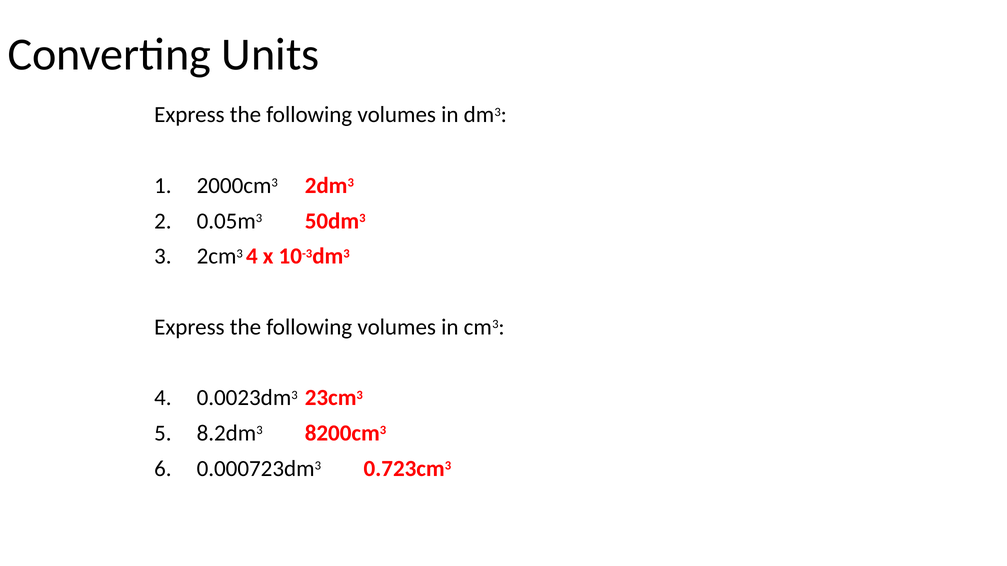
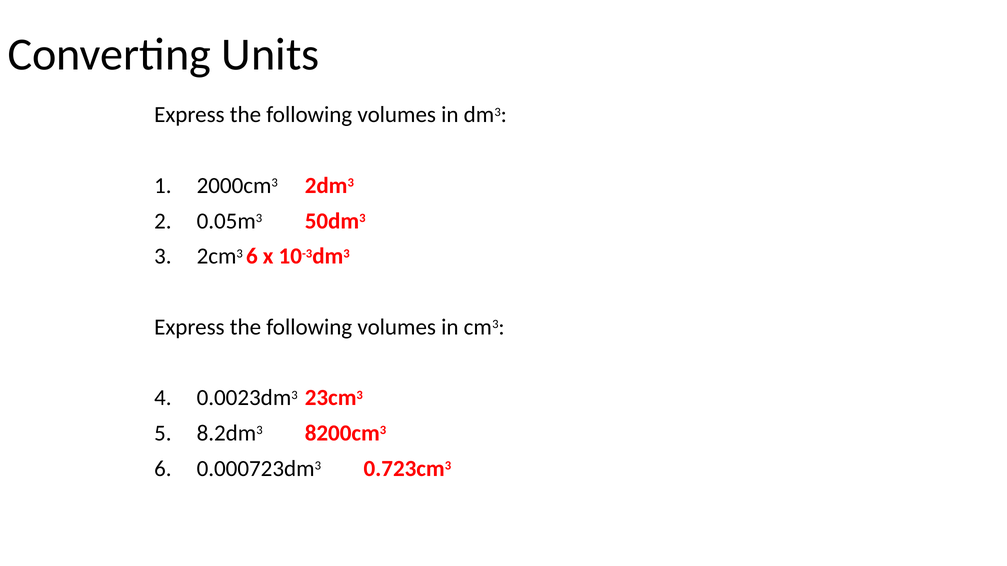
2cm3 4: 4 -> 6 (252, 257)
